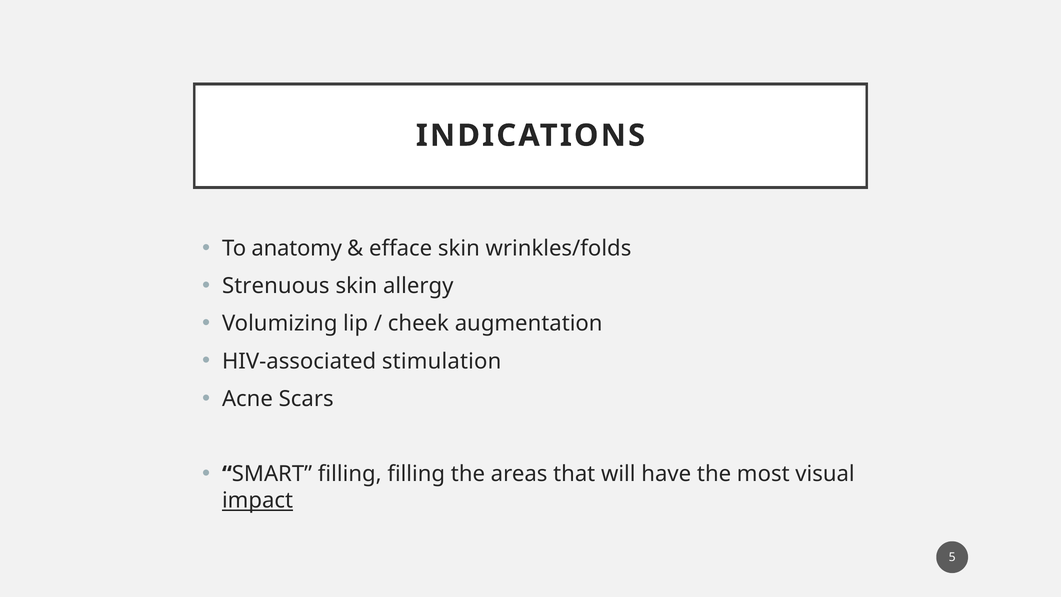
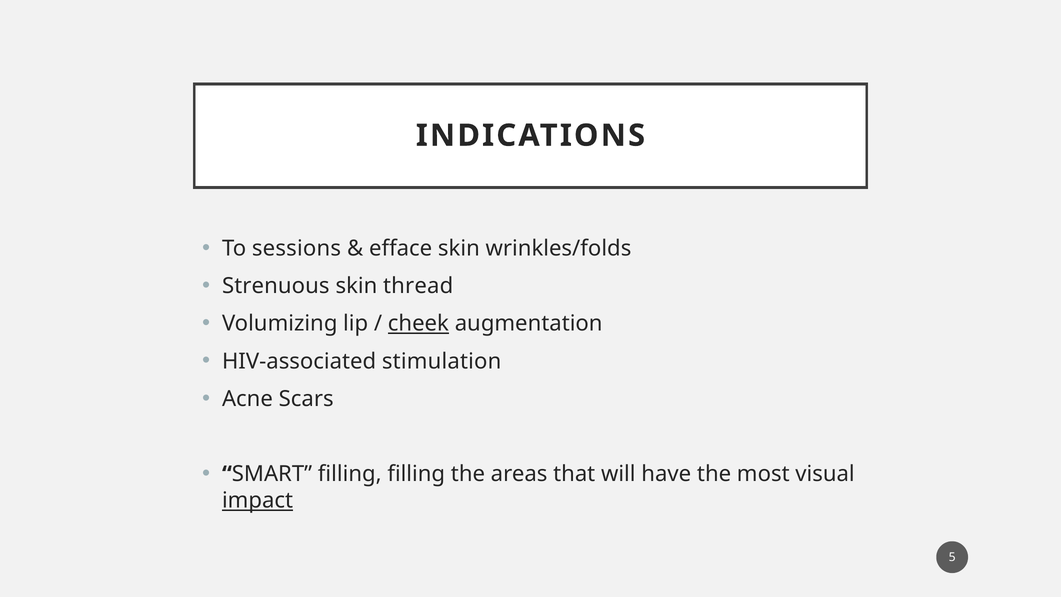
anatomy: anatomy -> sessions (296, 248)
allergy: allergy -> thread (418, 286)
cheek underline: none -> present (418, 324)
